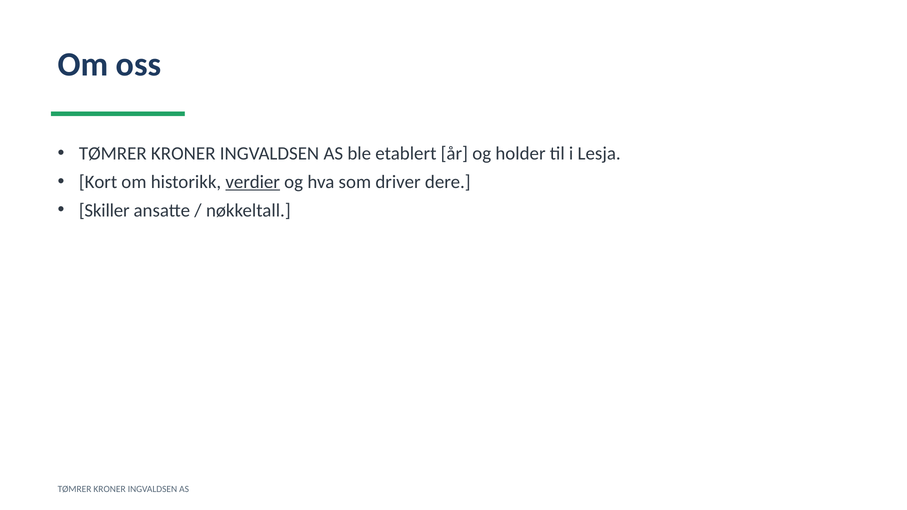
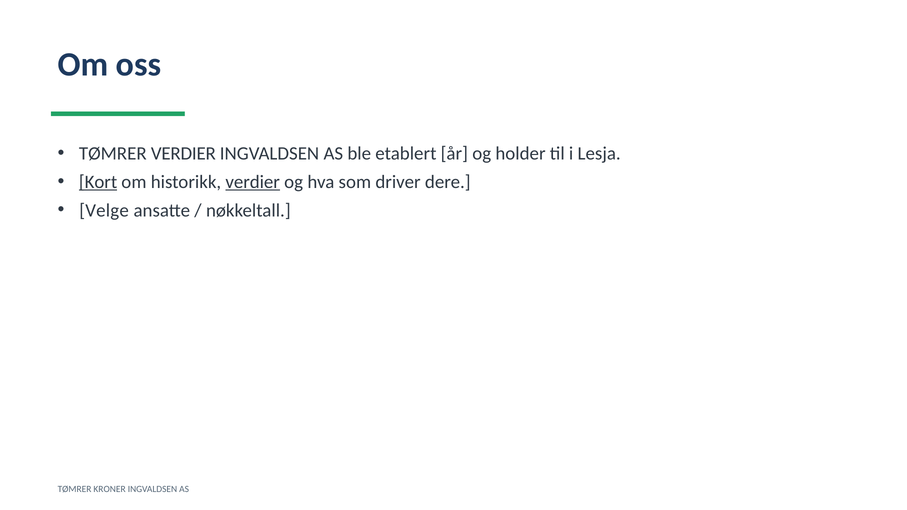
KRONER: KRONER -> VERDIER (183, 154)
Kort underline: none -> present (98, 182)
Skiller: Skiller -> Velge (104, 210)
